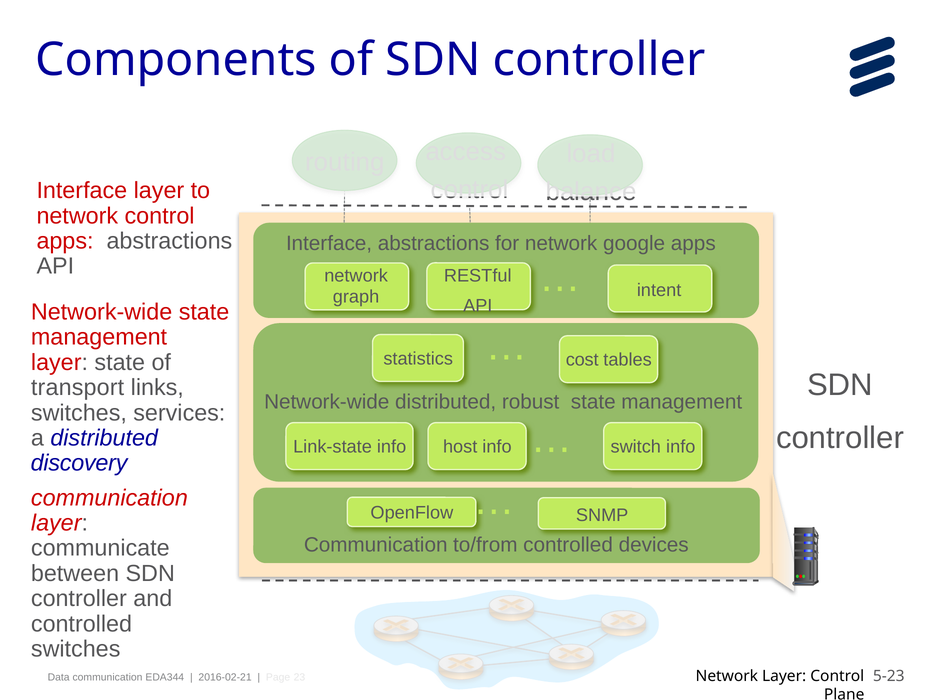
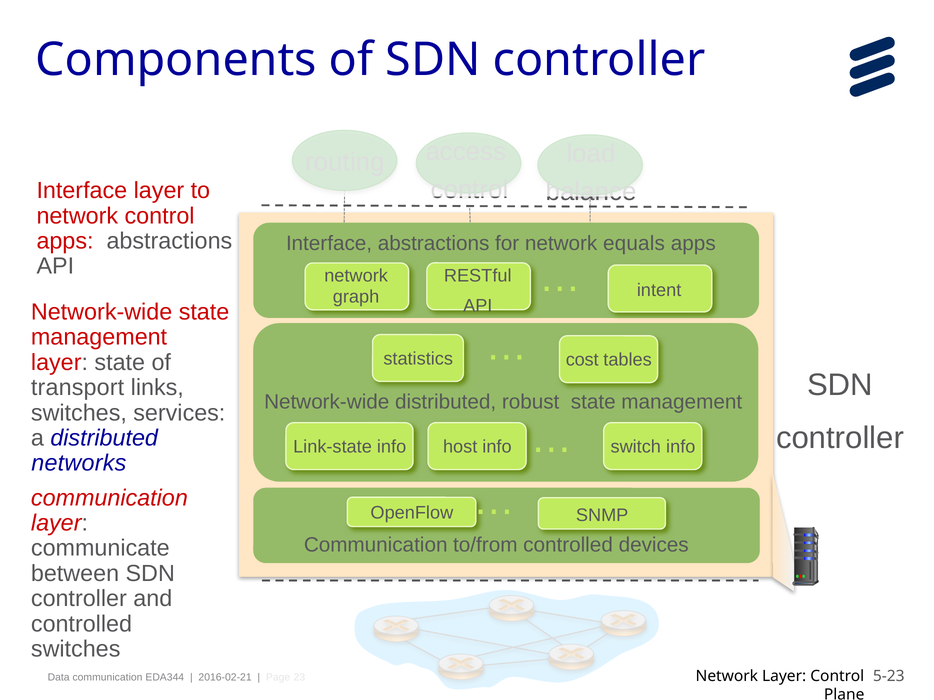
google: google -> equals (634, 243)
discovery: discovery -> networks (79, 464)
